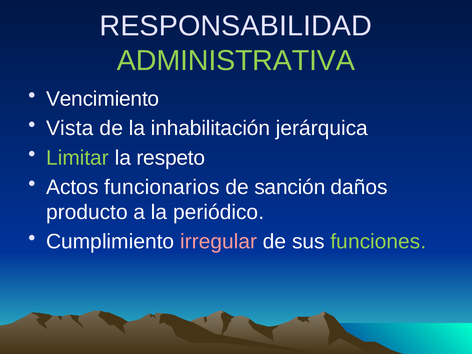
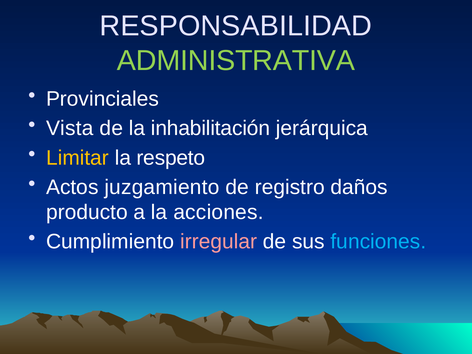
Vencimiento: Vencimiento -> Provinciales (103, 99)
Limitar colour: light green -> yellow (77, 158)
funcionarios: funcionarios -> juzgamiento (162, 187)
sanción: sanción -> registro (290, 187)
periódico: periódico -> acciones (219, 212)
funciones colour: light green -> light blue (378, 242)
